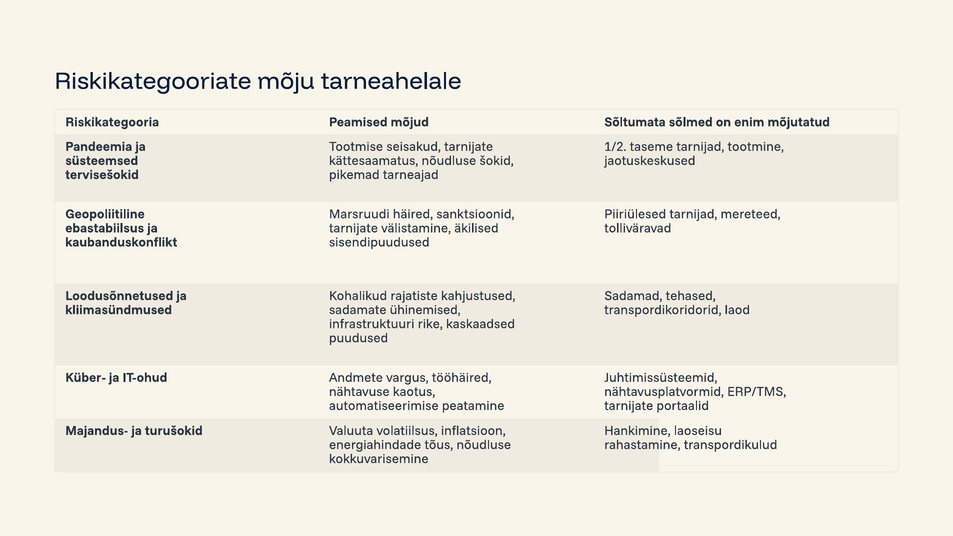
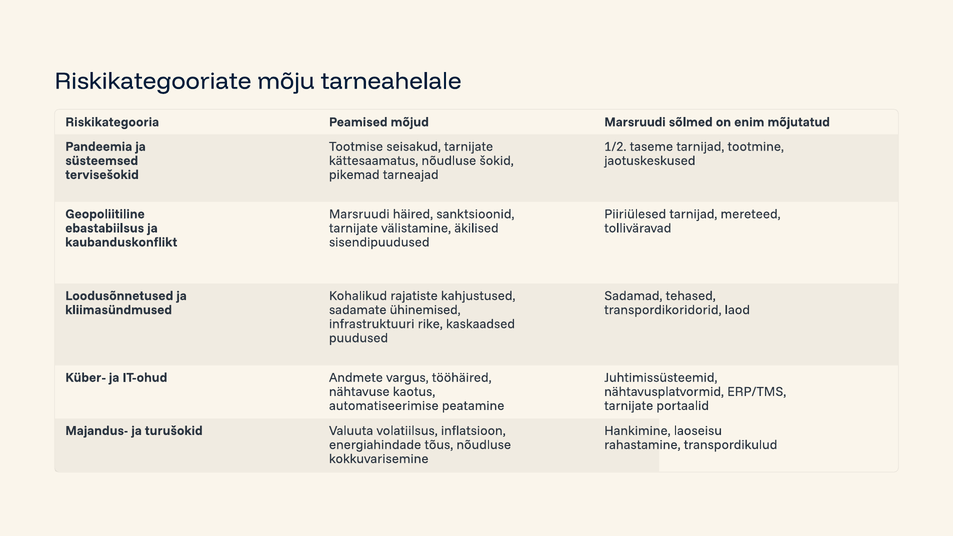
mõjud Sõltumata: Sõltumata -> Marsruudi (635, 122)
